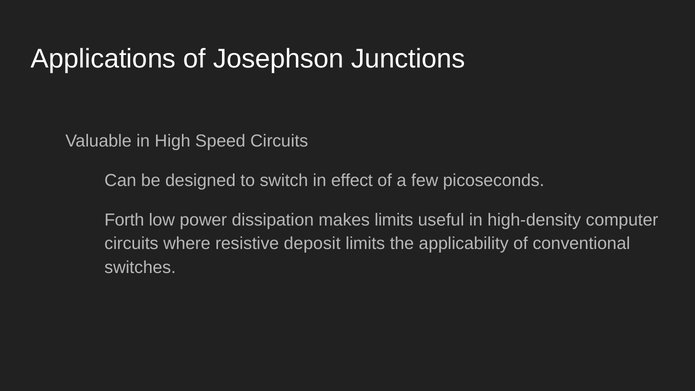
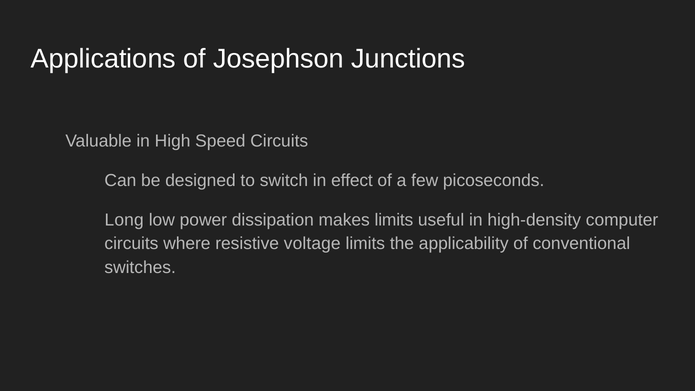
Forth: Forth -> Long (124, 220)
deposit: deposit -> voltage (312, 244)
